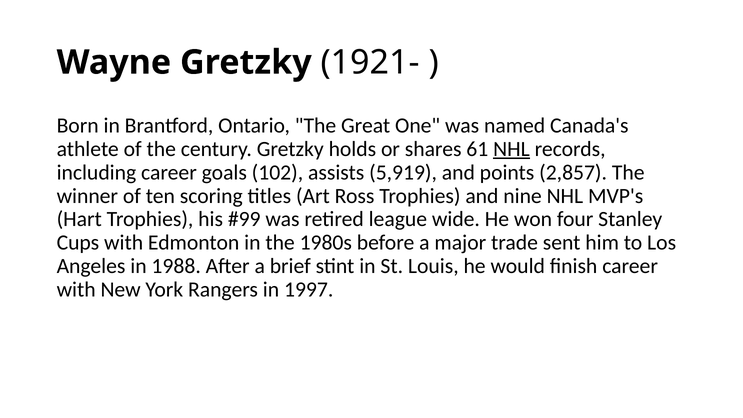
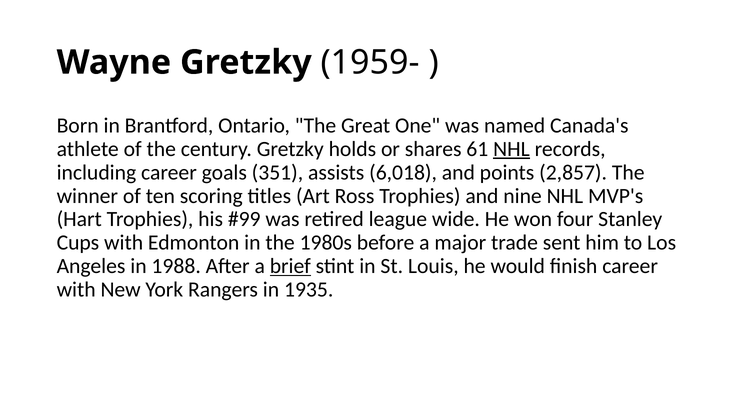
1921-: 1921- -> 1959- (370, 62)
102: 102 -> 351 (277, 172)
5,919: 5,919 -> 6,018 (403, 172)
brief underline: none -> present (290, 266)
1997: 1997 -> 1935 (309, 289)
